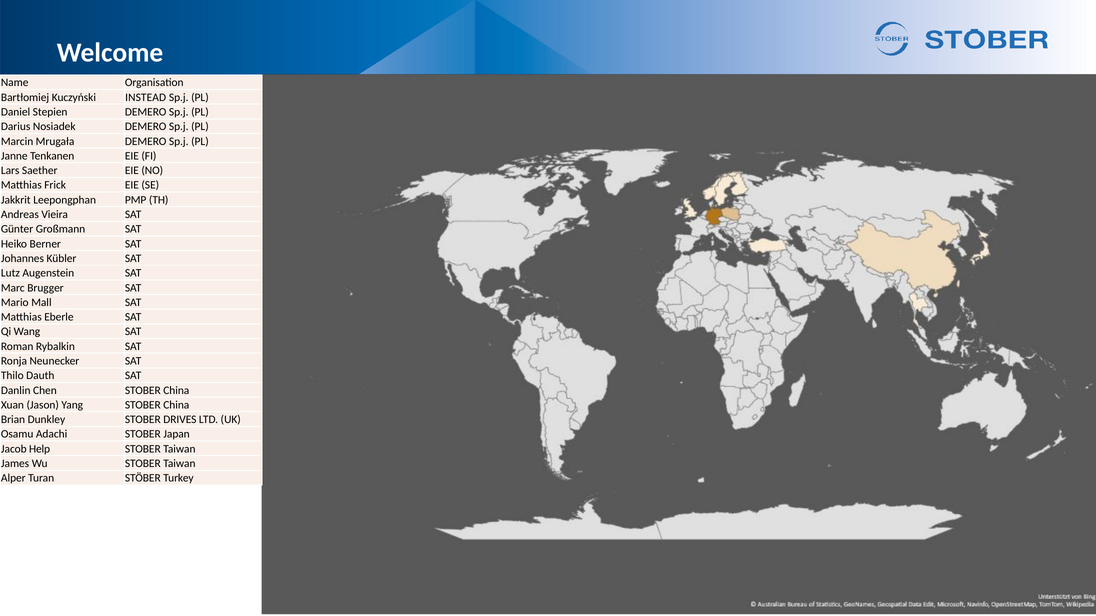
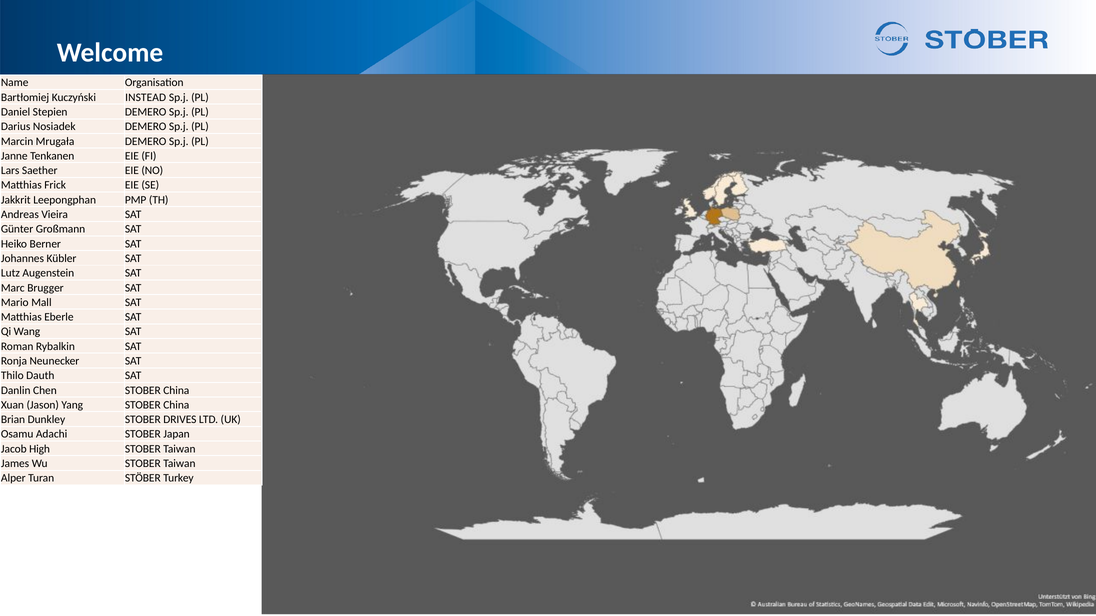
Help: Help -> High (40, 449)
